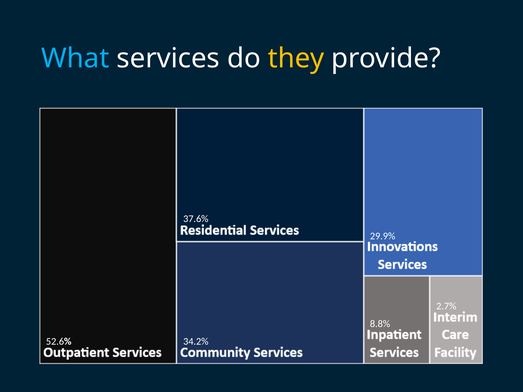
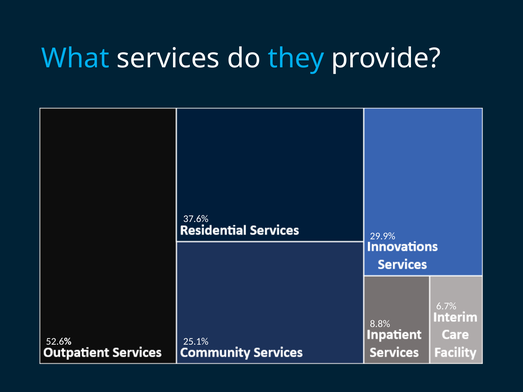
they colour: yellow -> light blue (296, 59)
2.7%: 2.7% -> 6.7% (446, 306)
34.2%: 34.2% -> 25.1% (196, 342)
